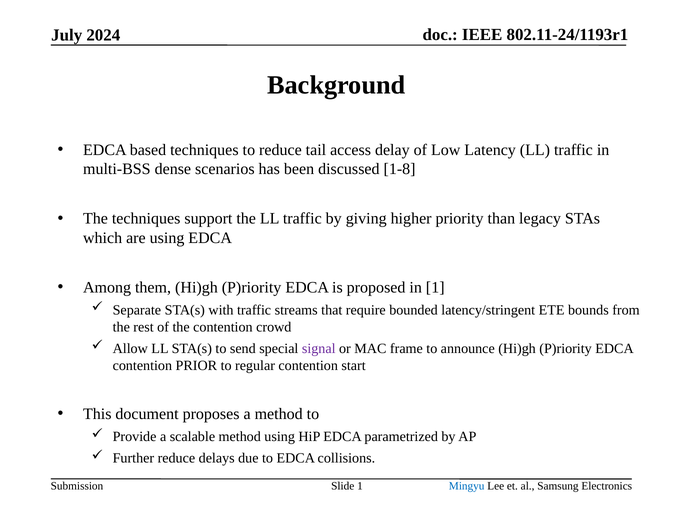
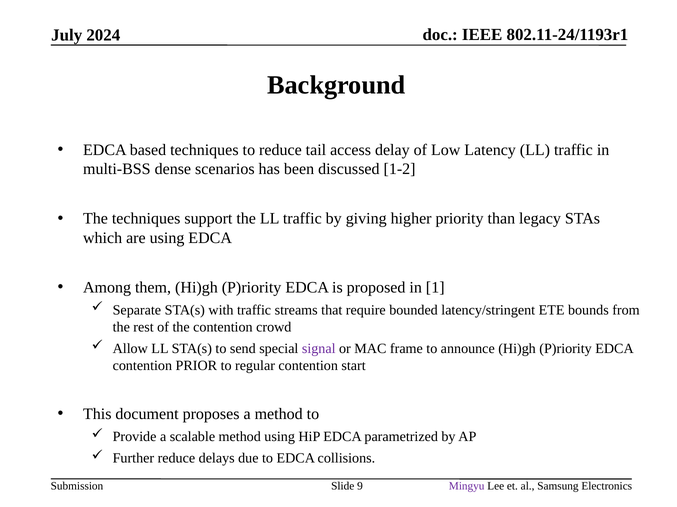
1-8: 1-8 -> 1-2 (400, 169)
Slide 1: 1 -> 9 (360, 487)
Mingyu colour: blue -> purple (467, 487)
